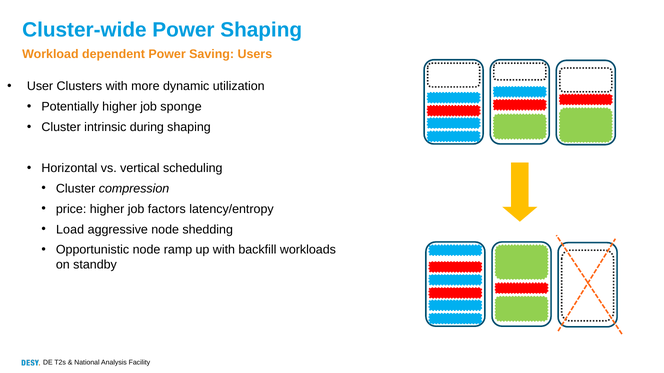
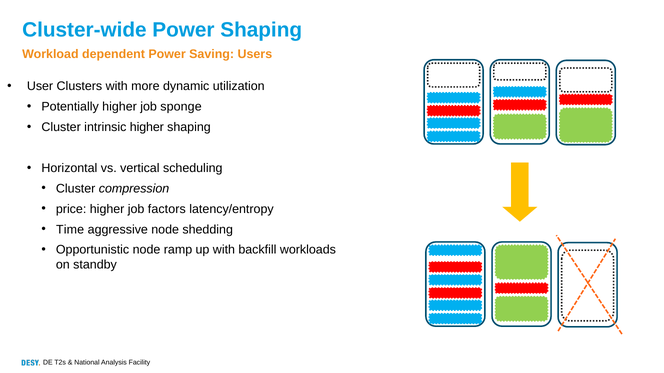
intrinsic during: during -> higher (147, 127)
Load: Load -> Time (70, 230)
